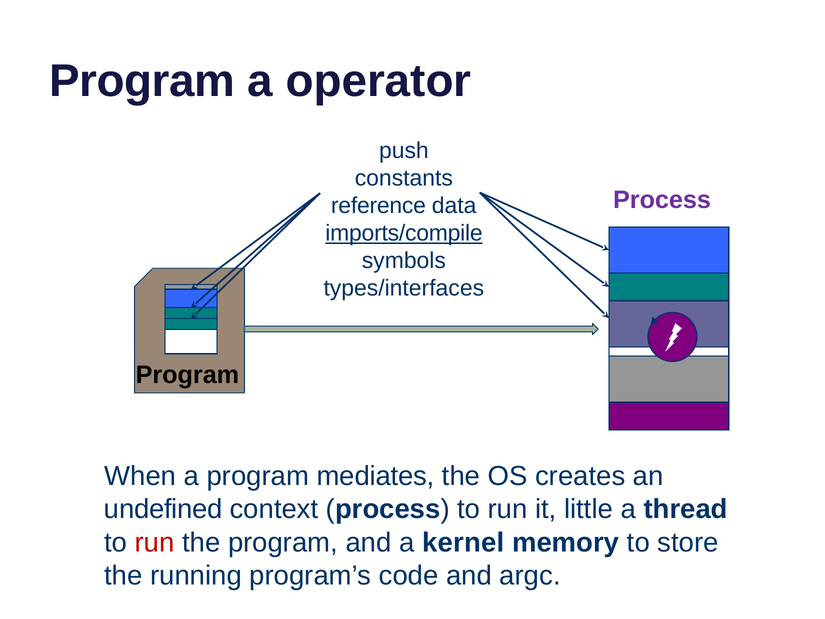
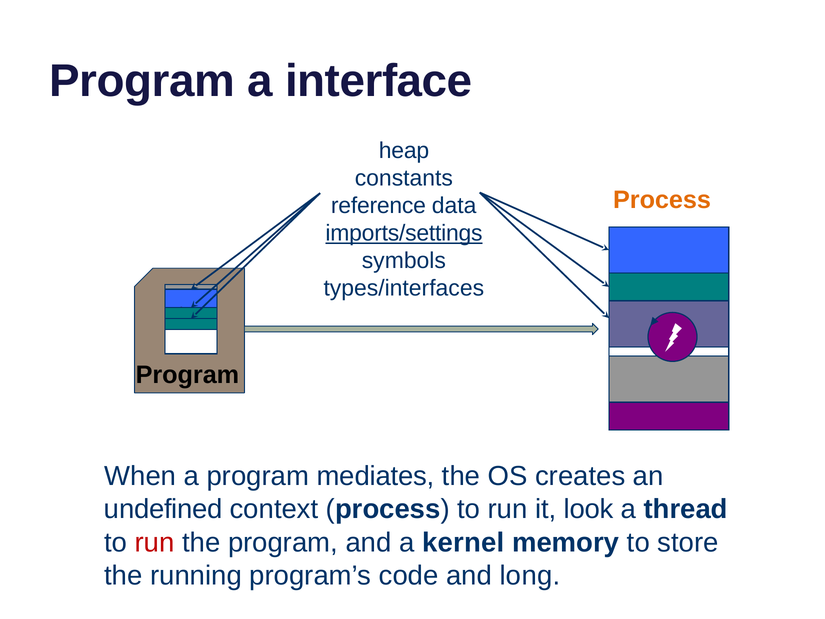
operator: operator -> interface (379, 81)
push: push -> heap (404, 150)
Process colour: purple -> orange (662, 200)
imports/compile: imports/compile -> imports/settings (404, 233)
little: little -> look (589, 509)
argc: argc -> long (530, 575)
